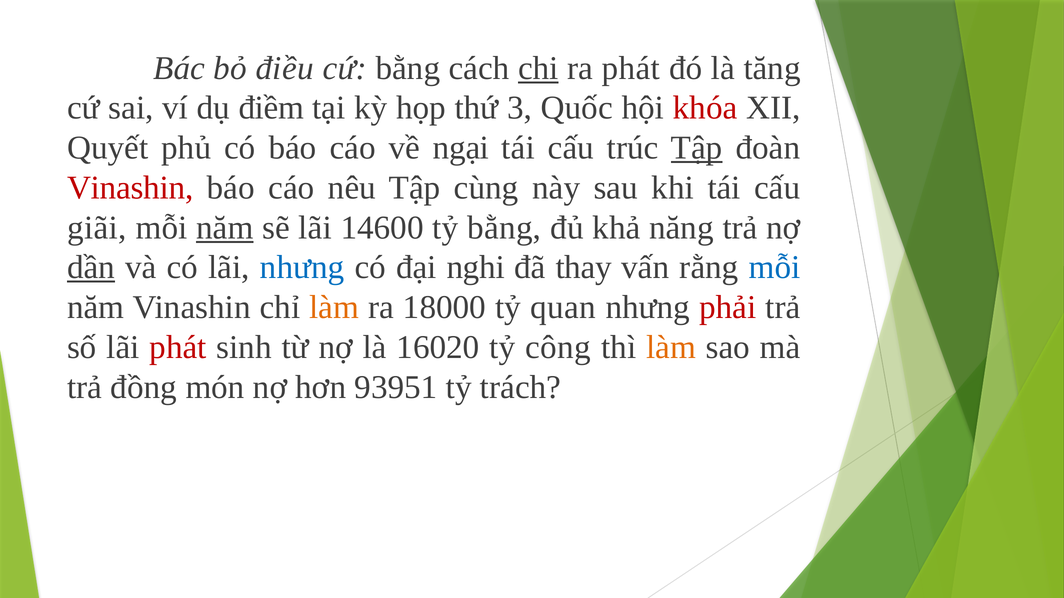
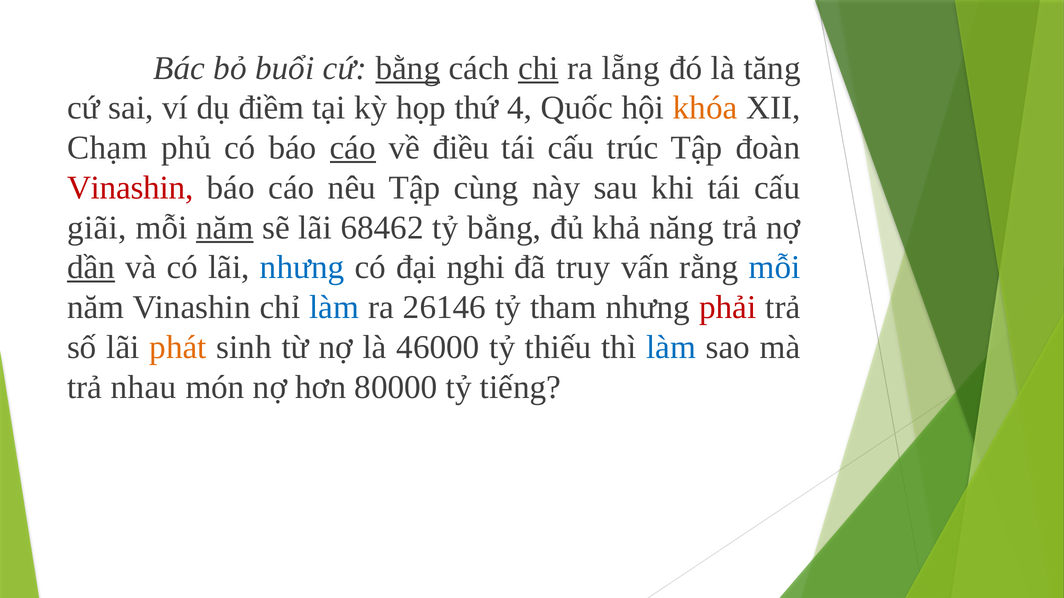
điều: điều -> buổi (285, 68)
bằng underline: none -> present (408, 68)
ra phát: phát -> lẵng (631, 68)
3: 3 -> 4 (520, 108)
khóa colour: red -> orange (705, 108)
Quyết: Quyết -> Chạm (108, 148)
cáo underline: none -> present (353, 148)
ngại: ngại -> điều (461, 148)
Tập underline: present -> none (697, 148)
14600: 14600 -> 68462 (382, 228)
thay: thay -> truy (583, 268)
làm colour: orange -> blue (334, 308)
18000: 18000 -> 26146 (444, 308)
quan: quan -> tham (563, 308)
phát colour: red -> orange (178, 347)
16020: 16020 -> 46000 (438, 347)
công: công -> thiếu (558, 347)
làm colour: orange -> blue (671, 347)
đồng: đồng -> nhau (144, 387)
93951: 93951 -> 80000 (396, 387)
trách: trách -> tiếng (521, 387)
